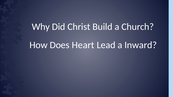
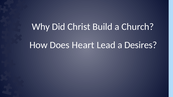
Inward: Inward -> Desires (141, 45)
